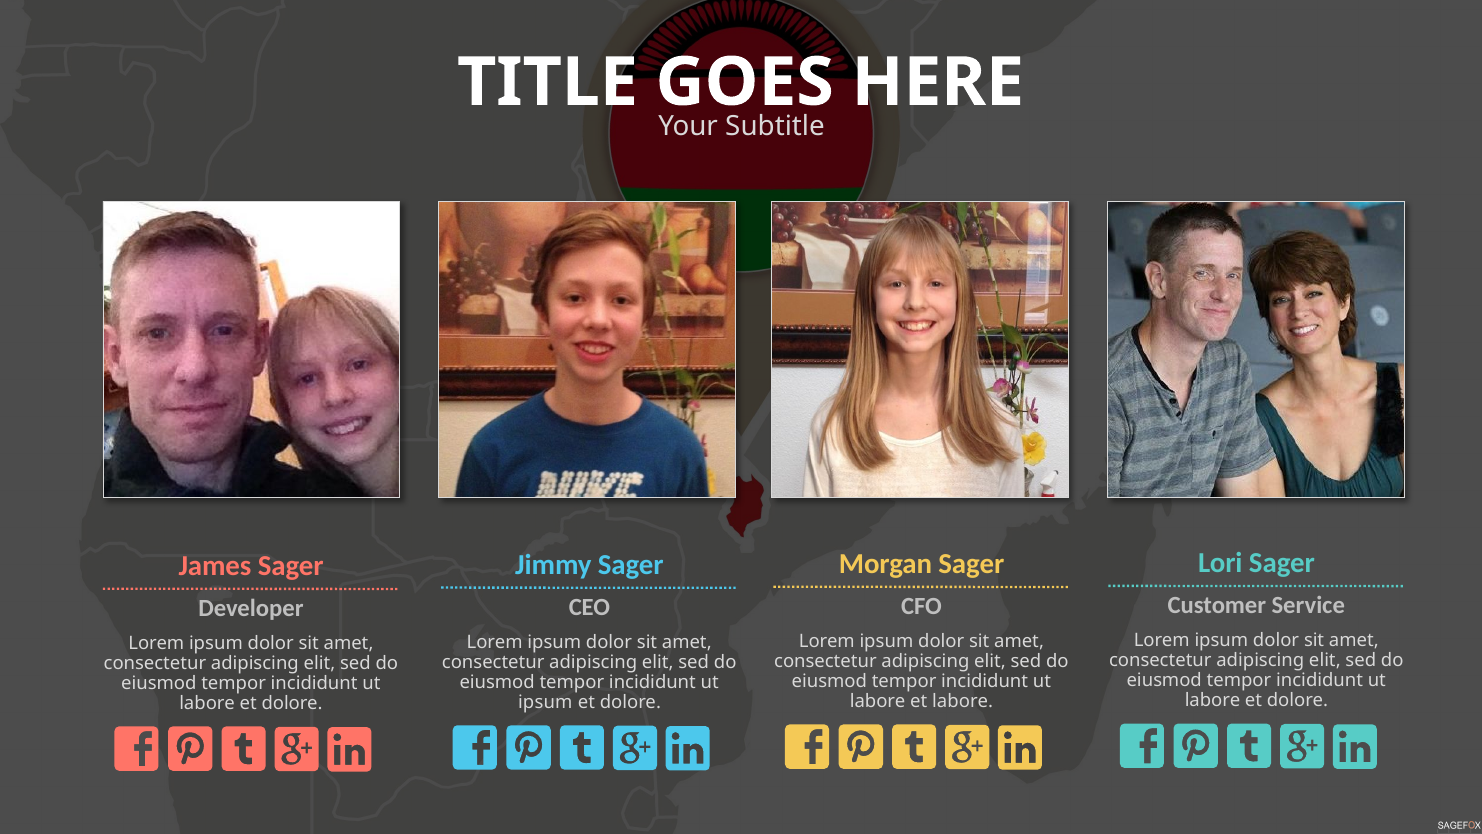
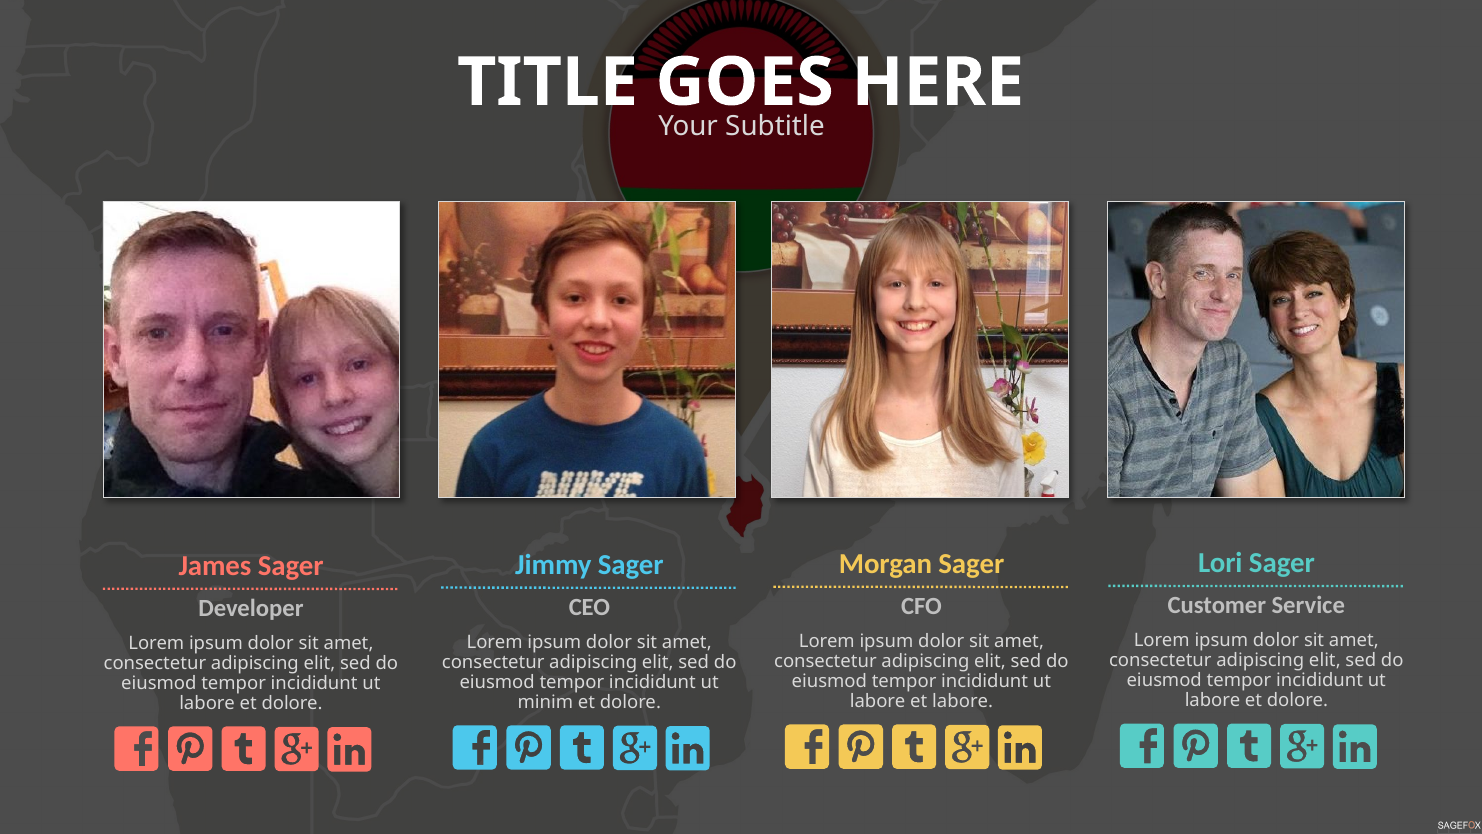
ipsum: ipsum -> minim (545, 702)
